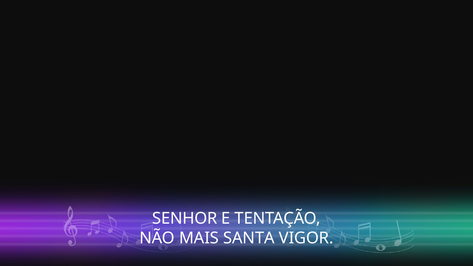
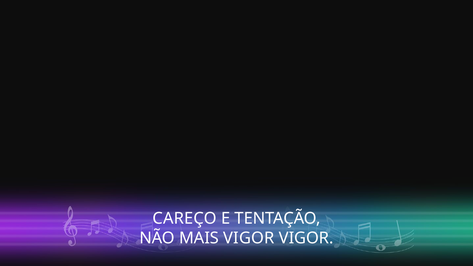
SENHOR: SENHOR -> CAREÇO (185, 219)
MAIS SANTA: SANTA -> VIGOR (249, 238)
